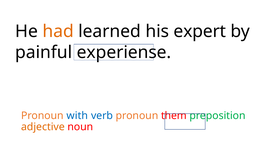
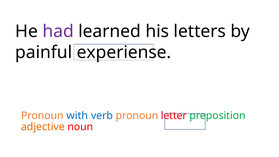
had colour: orange -> purple (58, 31)
expert: expert -> letters (200, 31)
them: them -> letter (174, 116)
